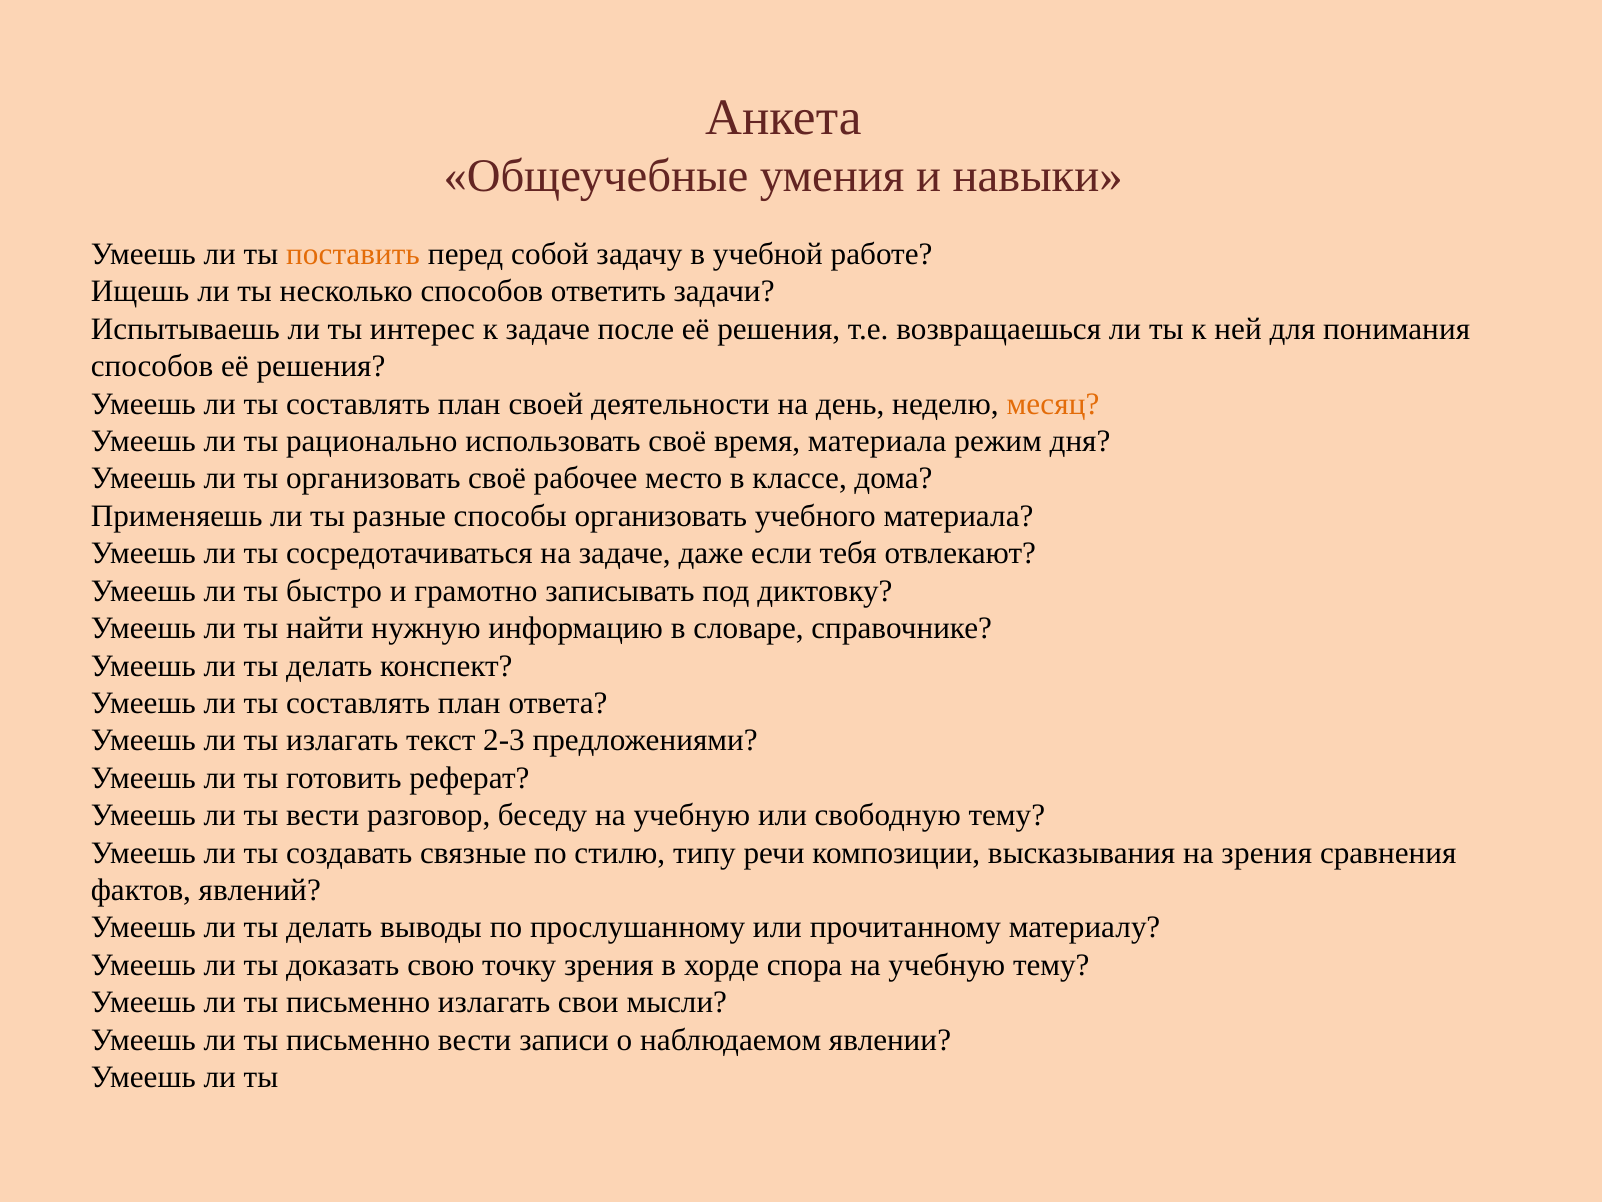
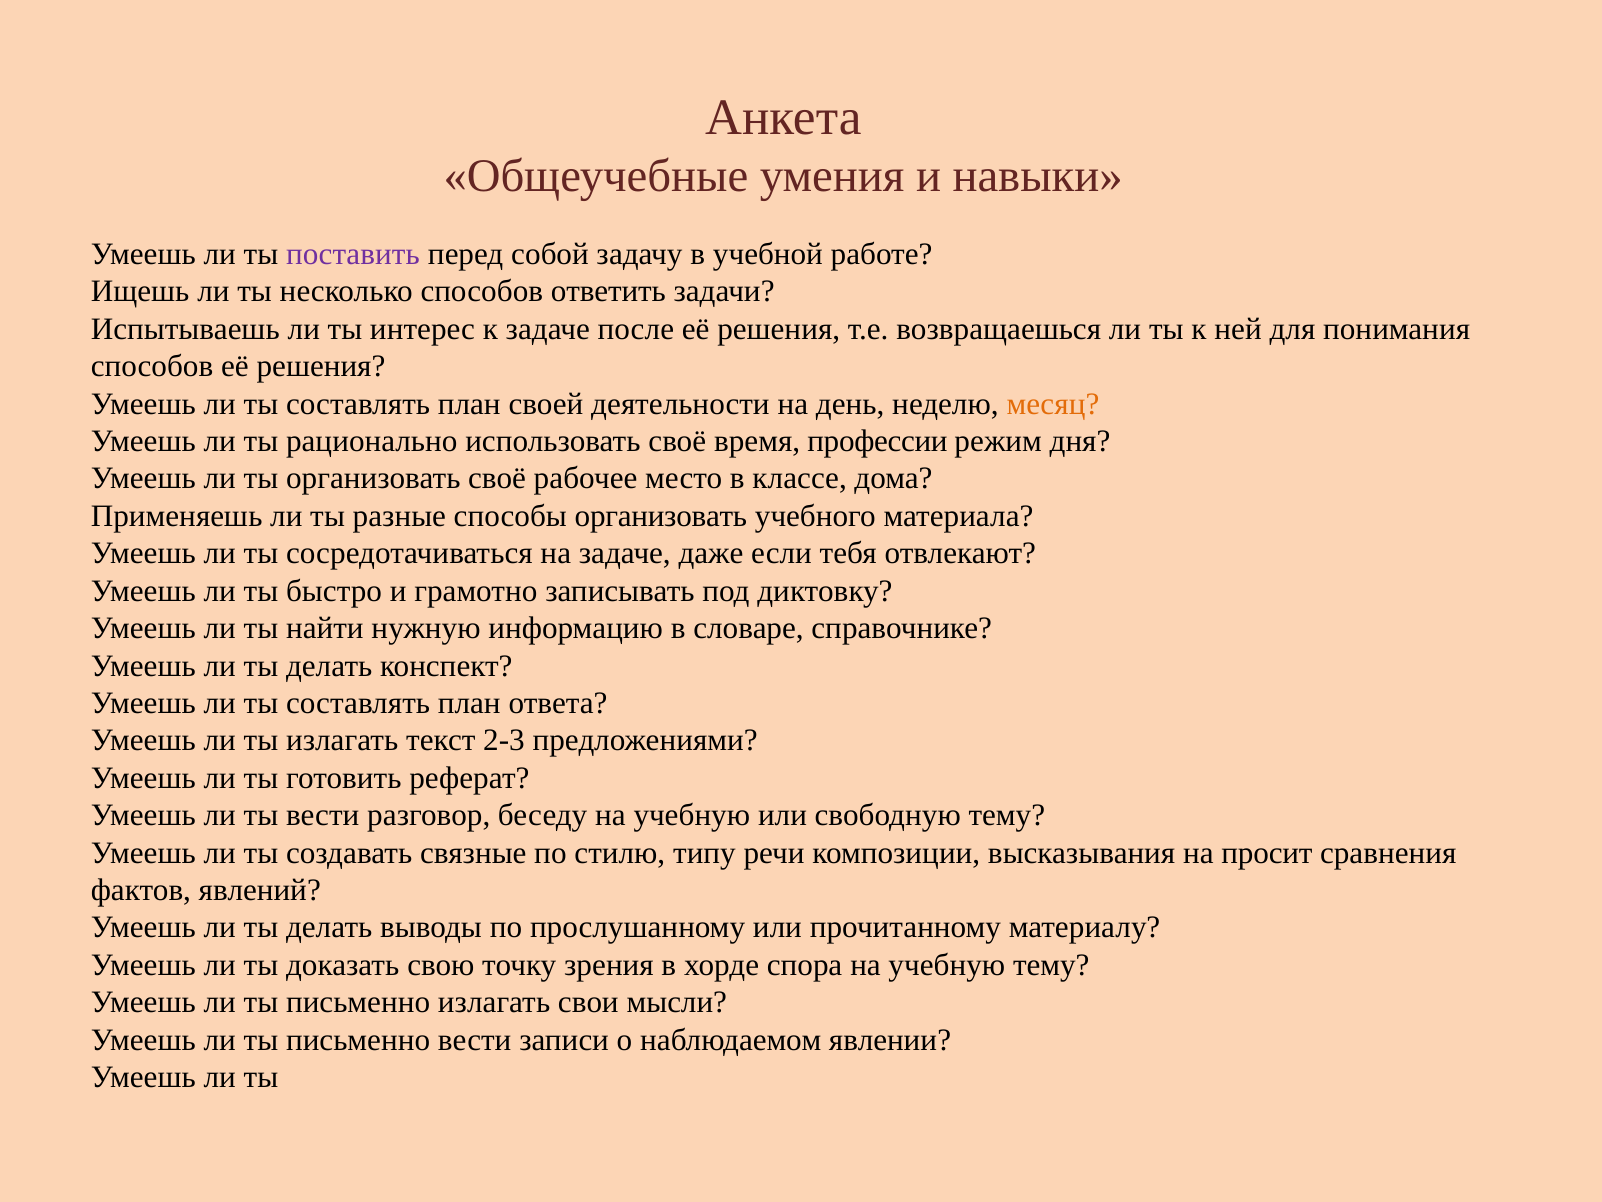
поставить colour: orange -> purple (353, 254)
время материала: материала -> профессии (877, 441)
на зрения: зрения -> просит (1267, 852)
